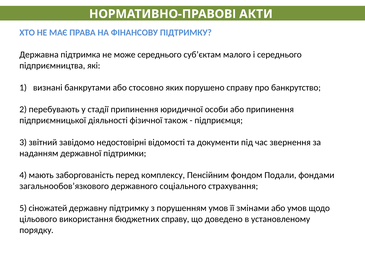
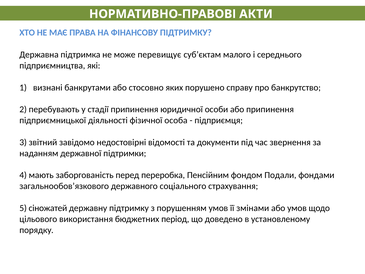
може середнього: середнього -> перевищує (159, 55)
також: також -> особа (176, 120)
комплексу: комплексу -> переробка (163, 175)
бюджетних справу: справу -> період (175, 219)
